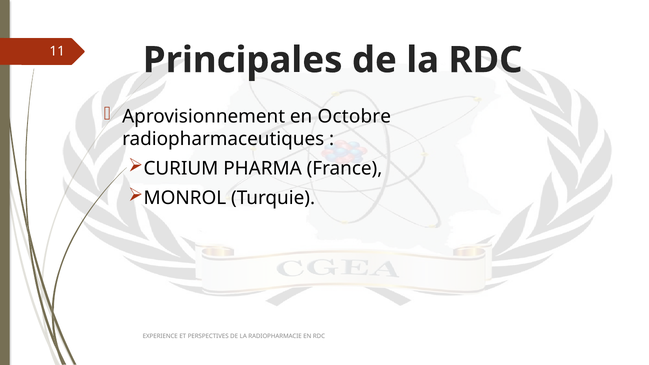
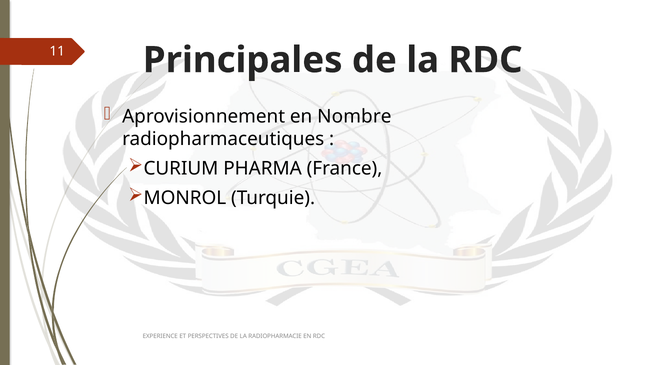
Octobre: Octobre -> Nombre (354, 117)
